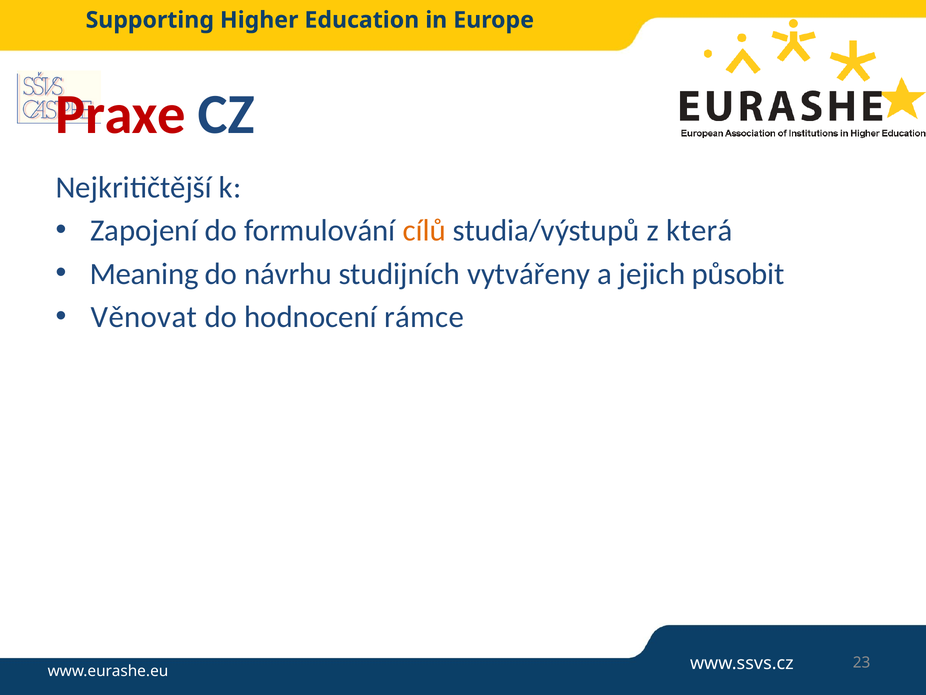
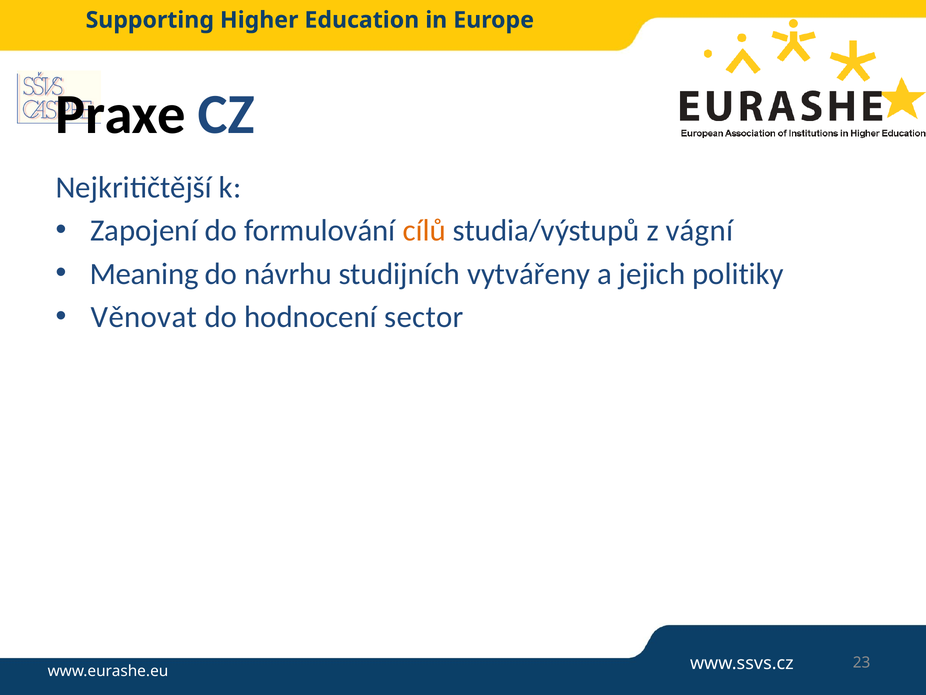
Praxe colour: red -> black (121, 114)
která: která -> vágní (699, 231)
působit: působit -> politiky (738, 274)
rámce: rámce -> sector (424, 317)
